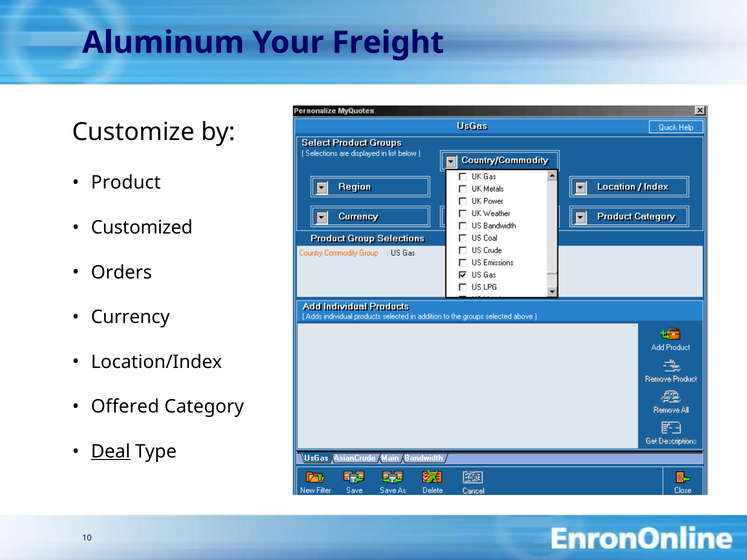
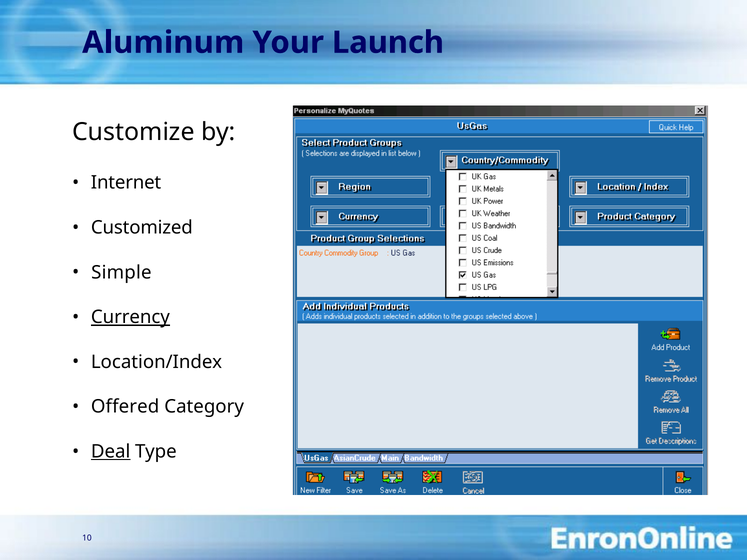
Freight: Freight -> Launch (388, 43)
Product: Product -> Internet (126, 183)
Orders: Orders -> Simple (121, 273)
Currency underline: none -> present (130, 317)
